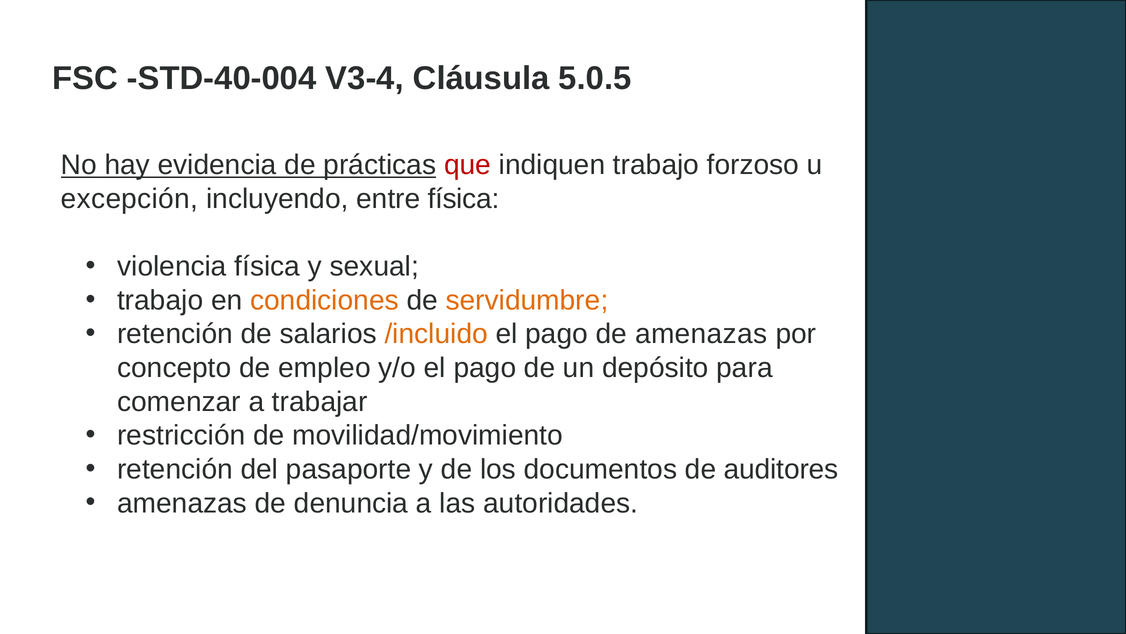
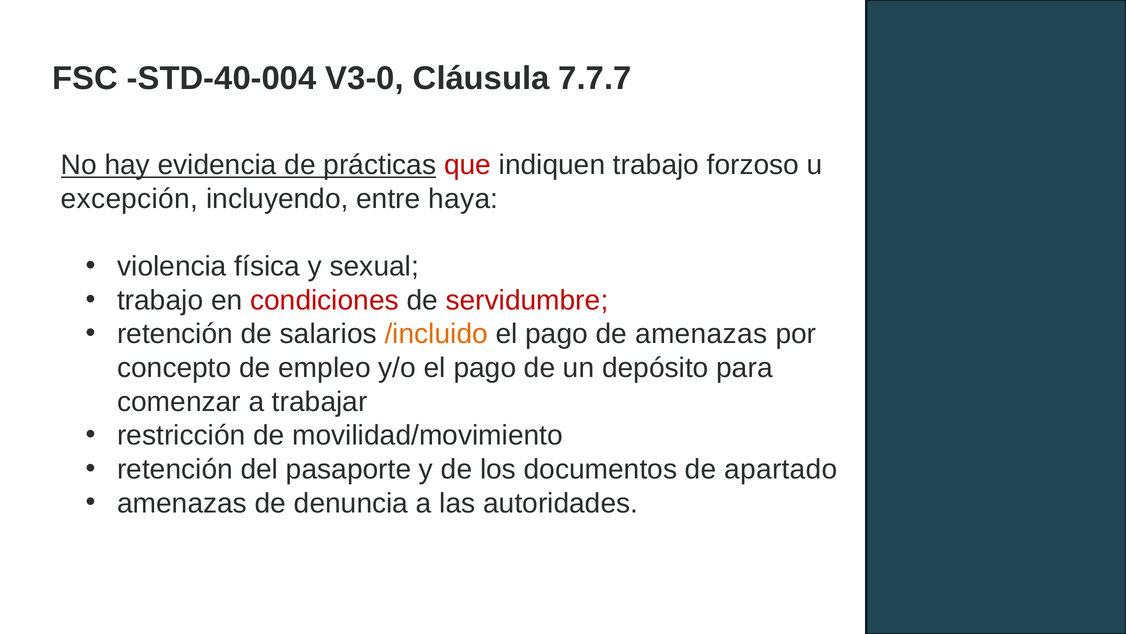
V3-4: V3-4 -> V3-0 (365, 78)
5.0.5: 5.0.5 -> 7.7.7 (595, 78)
entre física: física -> haya (463, 199)
condiciones colour: orange -> red (324, 300)
servidumbre colour: orange -> red (527, 300)
auditores: auditores -> apartado (781, 469)
